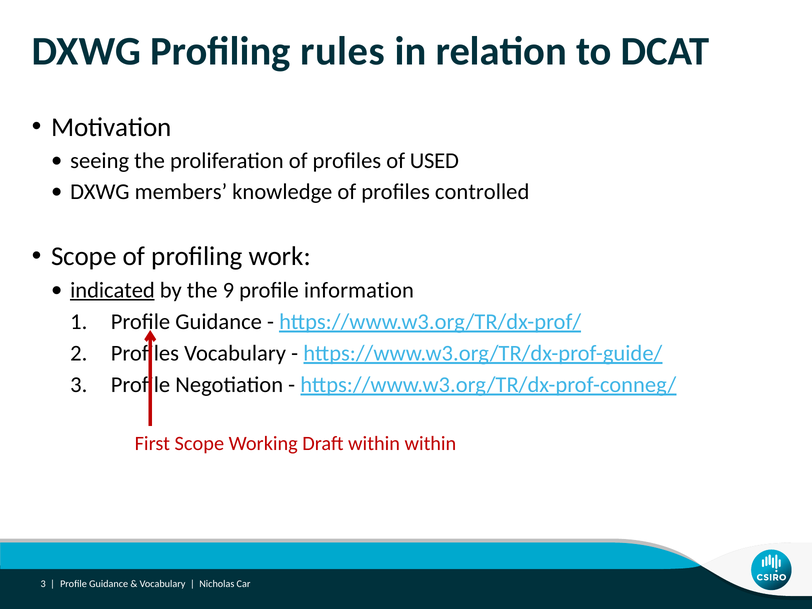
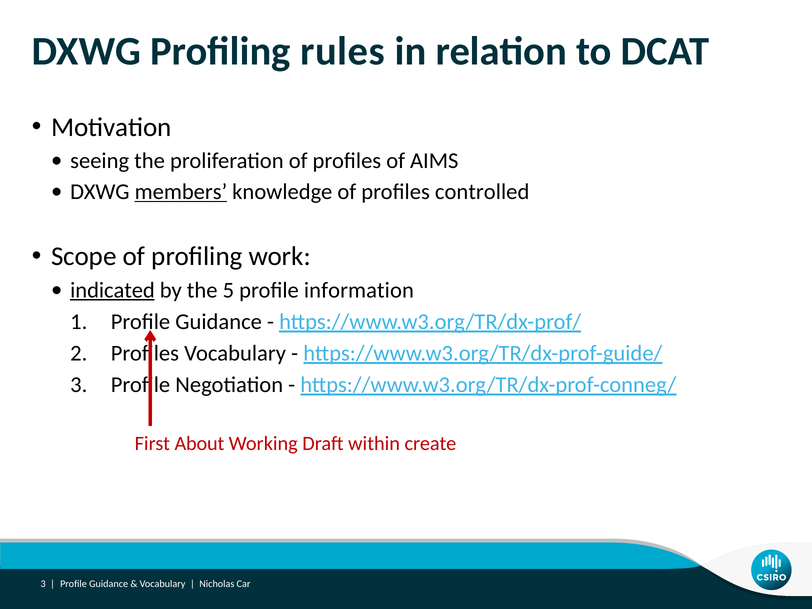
USED: USED -> AIMS (434, 161)
members underline: none -> present (181, 192)
9: 9 -> 5 (228, 290)
First Scope: Scope -> About (199, 444)
within within: within -> create (430, 444)
